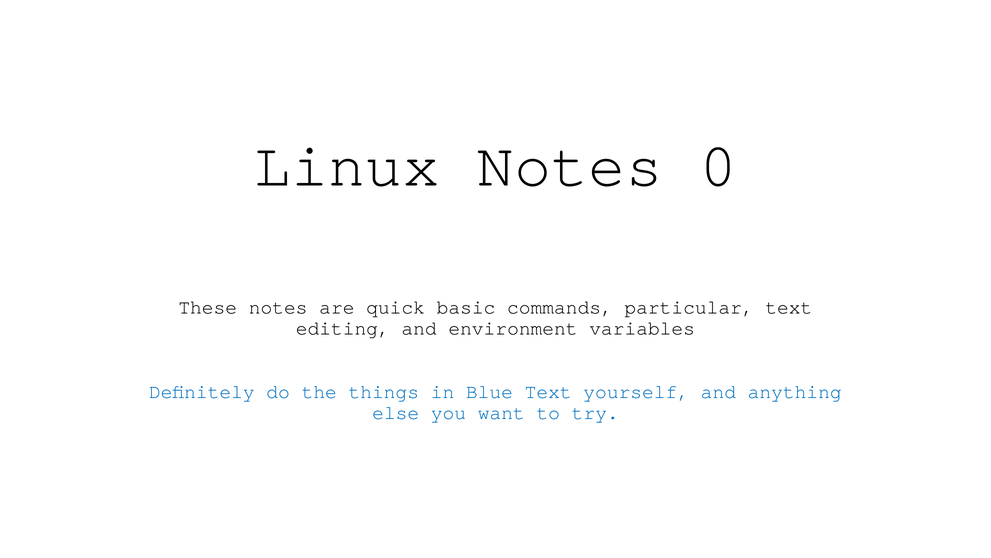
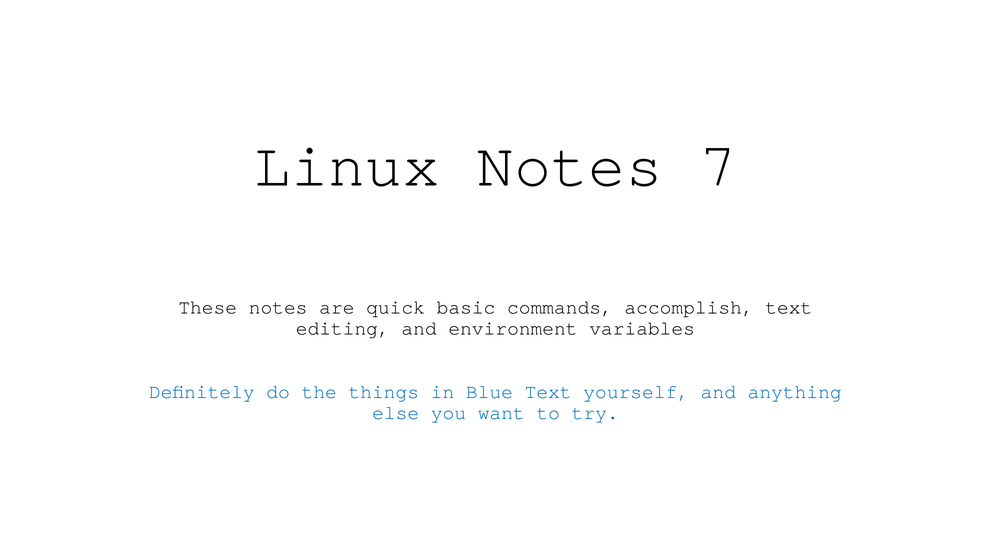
0: 0 -> 7 (719, 165)
particular: particular -> accomplish (689, 307)
